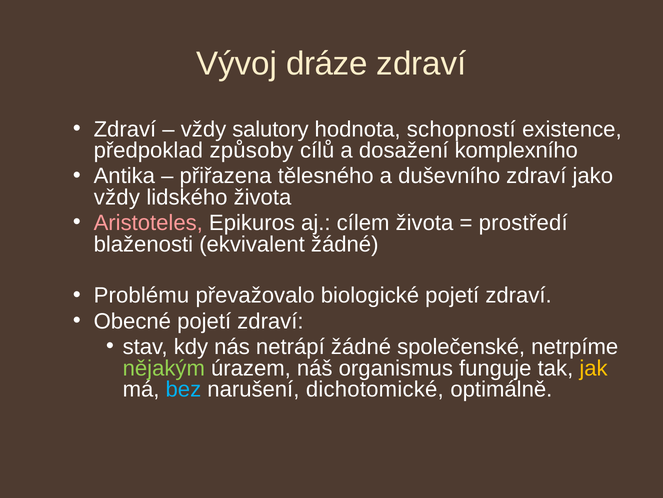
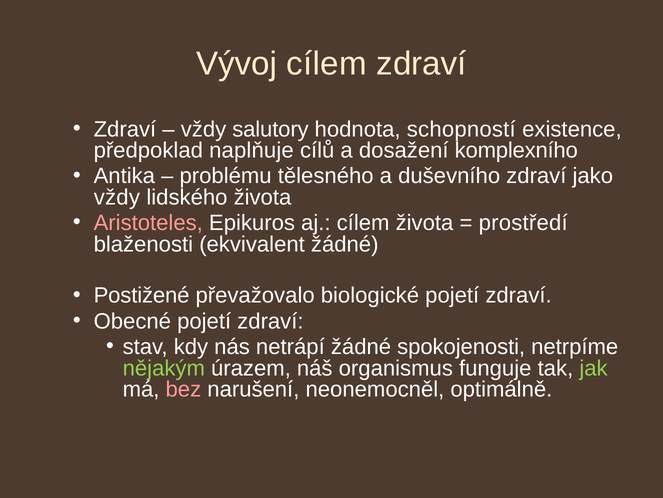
Vývoj dráze: dráze -> cílem (327, 64)
způsoby: způsoby -> naplňuje (251, 150)
přiřazena: přiřazena -> problému (226, 176)
Problému: Problému -> Postižené (142, 295)
společenské: společenské -> spokojenosti (461, 346)
jak colour: yellow -> light green (594, 368)
bez colour: light blue -> pink (183, 389)
dichotomické: dichotomické -> neonemocněl (375, 389)
